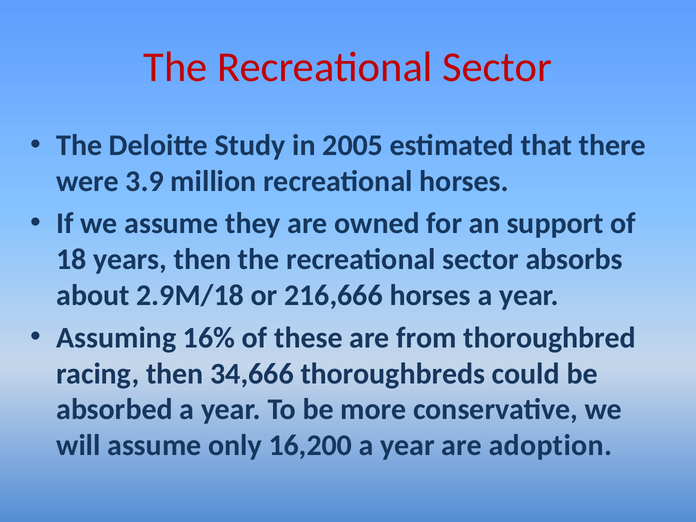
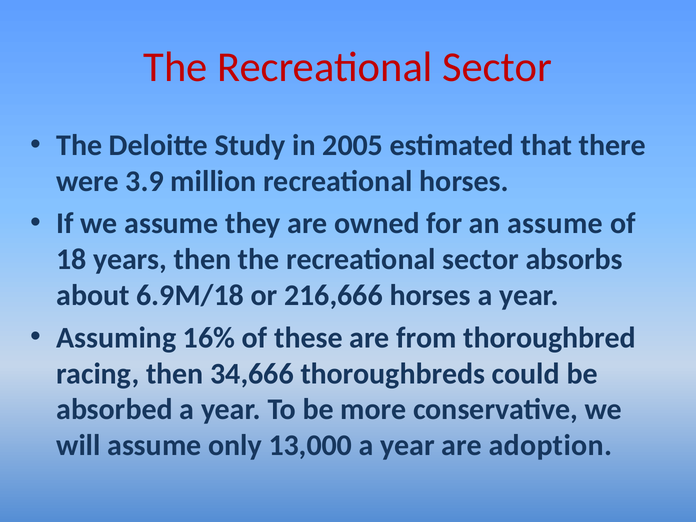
an support: support -> assume (555, 224)
2.9M/18: 2.9M/18 -> 6.9M/18 (190, 295)
16,200: 16,200 -> 13,000 (310, 446)
